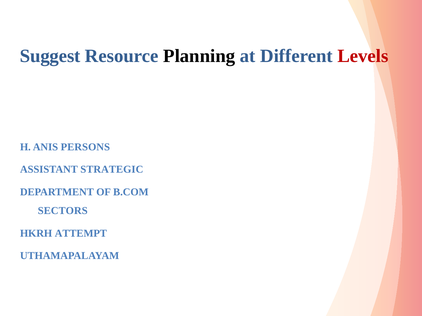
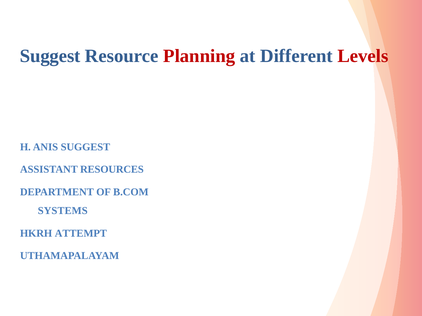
Planning colour: black -> red (199, 56)
ANIS PERSONS: PERSONS -> SUGGEST (85, 147)
STRATEGIC: STRATEGIC -> RESOURCES (112, 170)
SECTORS: SECTORS -> SYSTEMS (63, 211)
